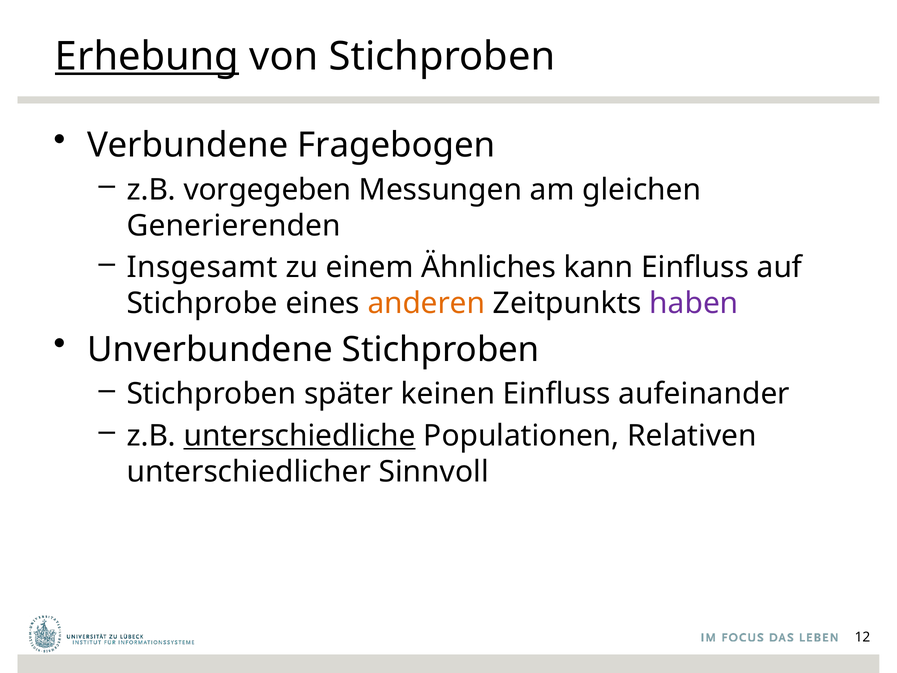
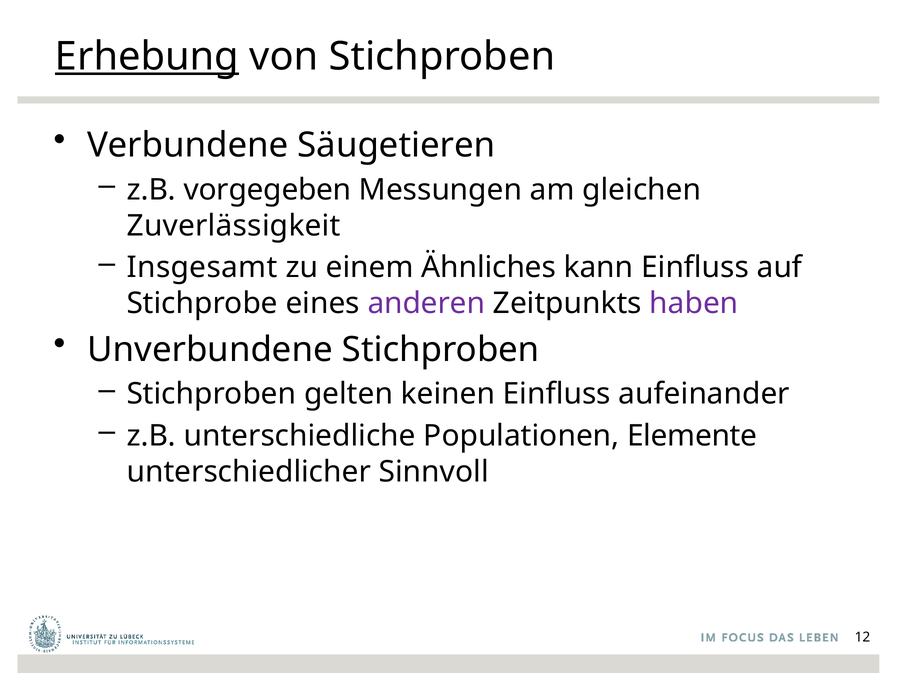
Fragebogen: Fragebogen -> Säugetieren (396, 145)
Generierenden: Generierenden -> Zuverlässigkeit (234, 226)
anderen colour: orange -> purple (426, 303)
später: später -> gelten (349, 394)
unterschiedliche underline: present -> none (300, 436)
Relativen: Relativen -> Elemente (692, 436)
